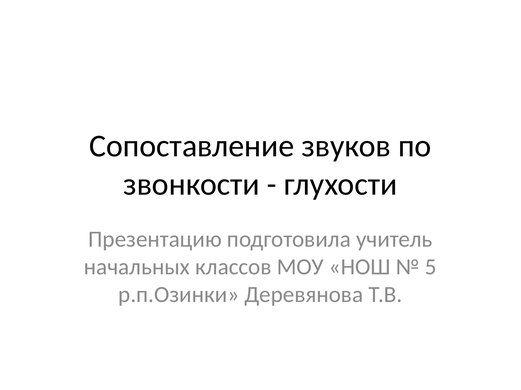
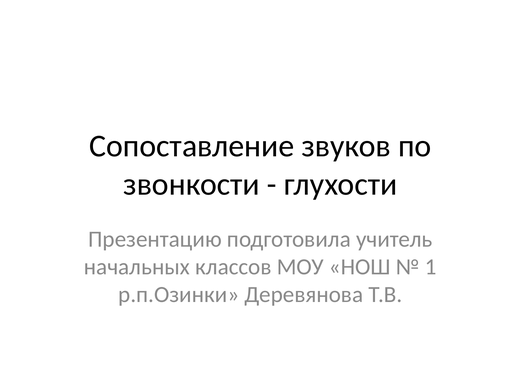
5: 5 -> 1 (431, 267)
